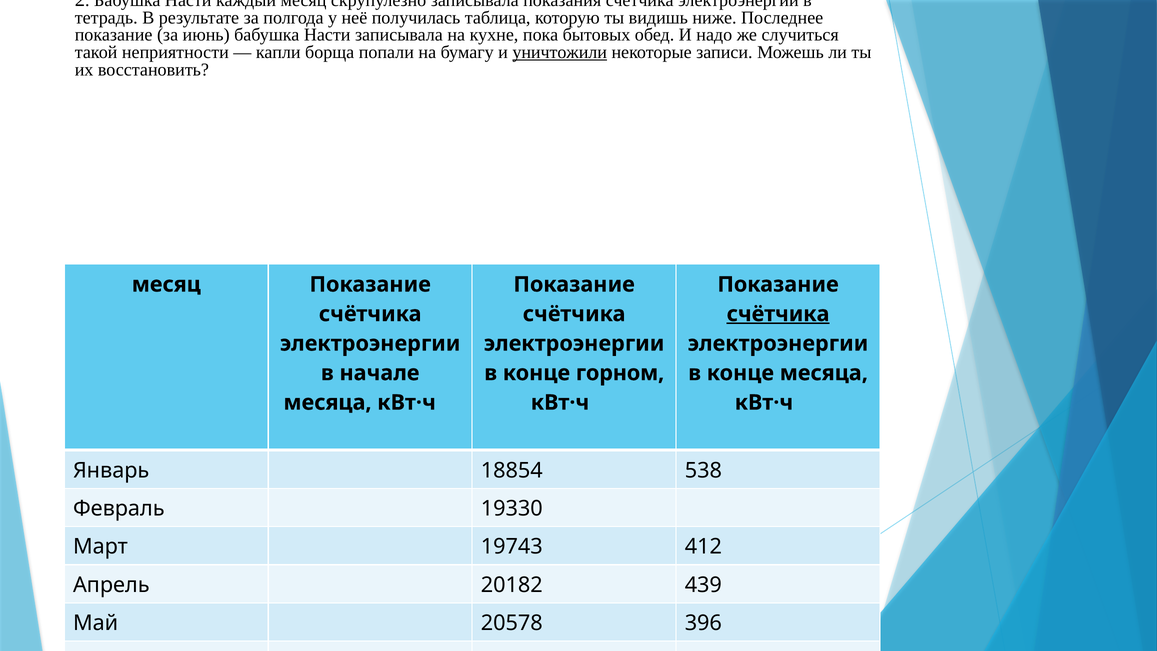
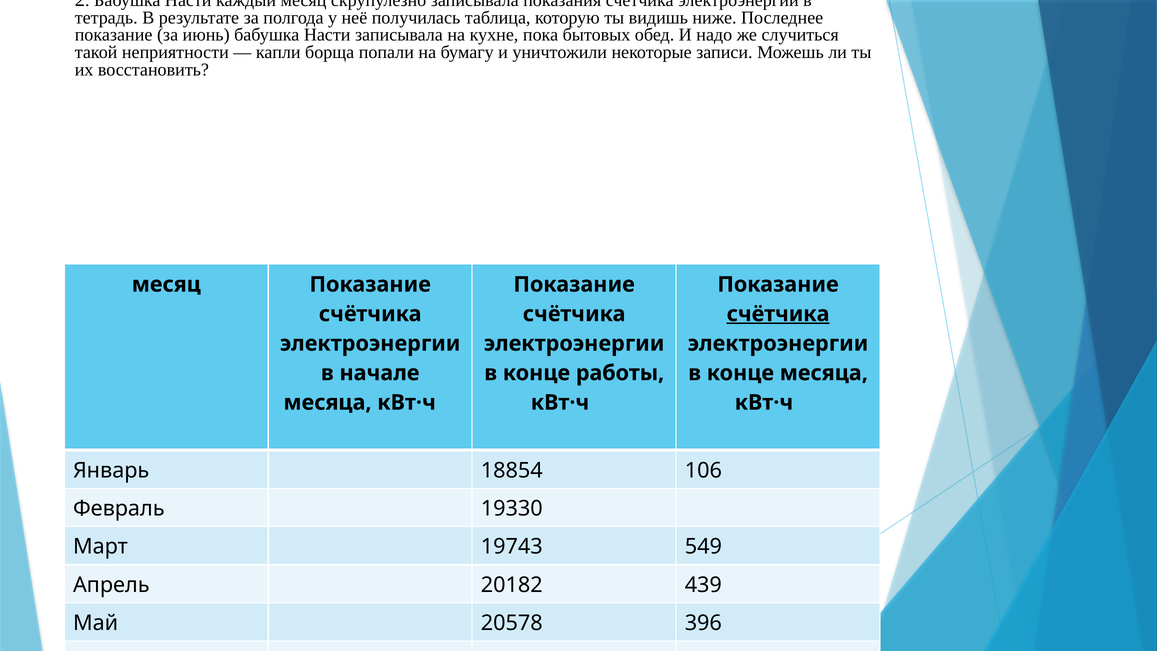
уничтожили underline: present -> none (560, 52)
горном: горном -> работы (620, 373)
538: 538 -> 106 (703, 470)
412: 412 -> 549 (703, 547)
